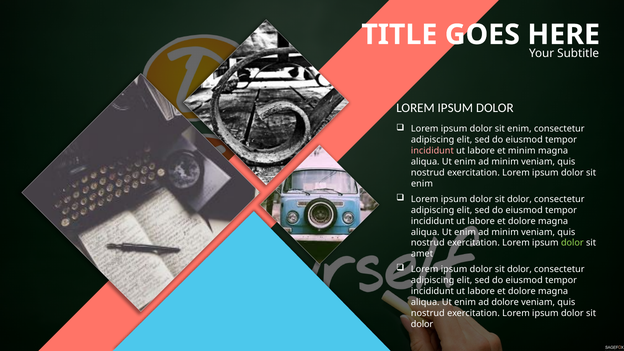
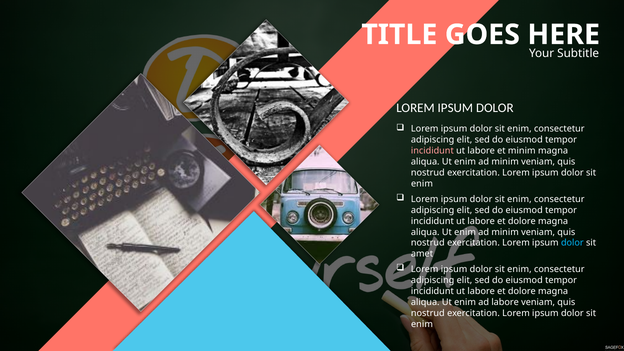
dolor: dolor -> enim (519, 199)
dolor colour: light green -> light blue (572, 243)
dolor: dolor -> enim (519, 269)
ad dolore: dolore -> labore (505, 302)
dolor: dolor -> enim (422, 324)
